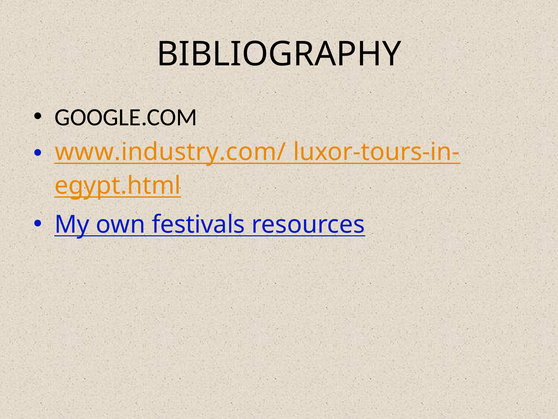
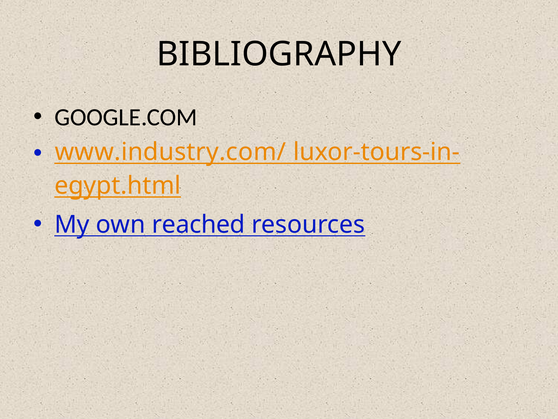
festivals: festivals -> reached (199, 224)
